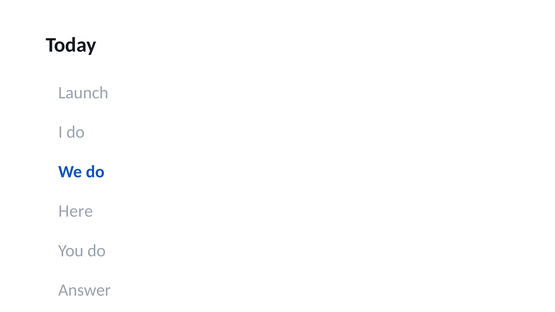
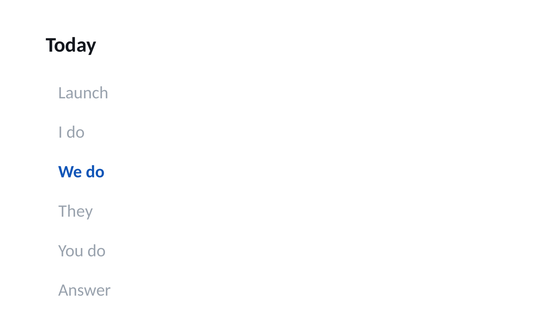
Here: Here -> They (76, 211)
